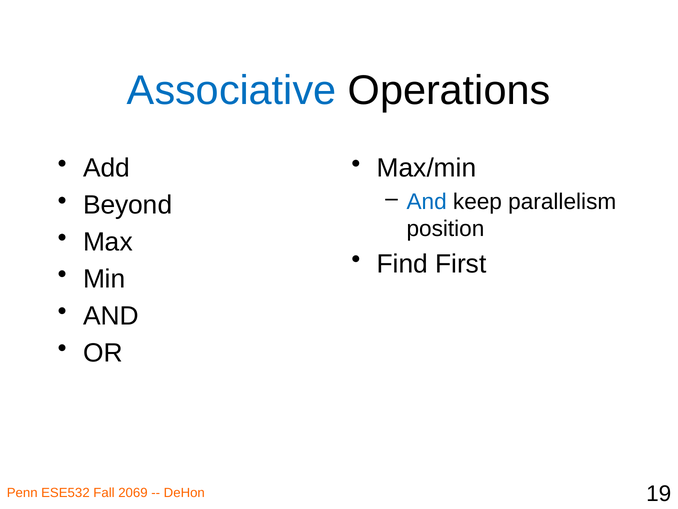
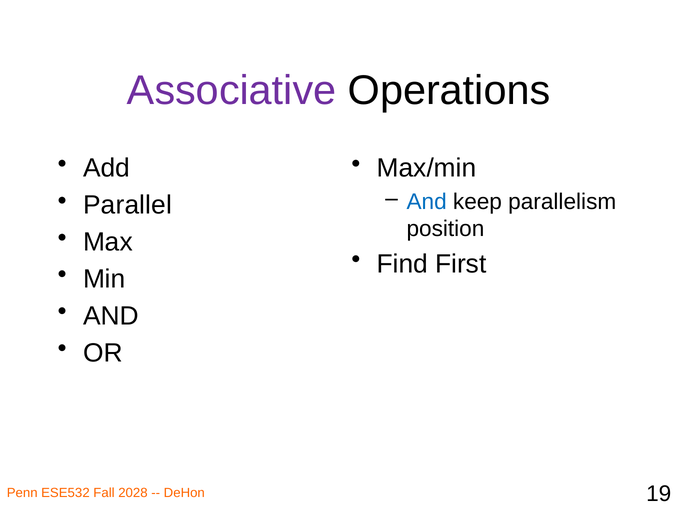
Associative colour: blue -> purple (232, 90)
Beyond: Beyond -> Parallel (128, 205)
2069: 2069 -> 2028 (133, 492)
